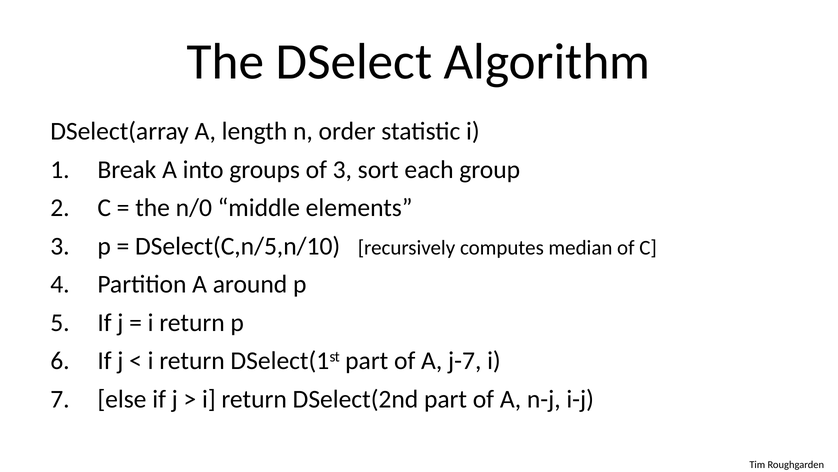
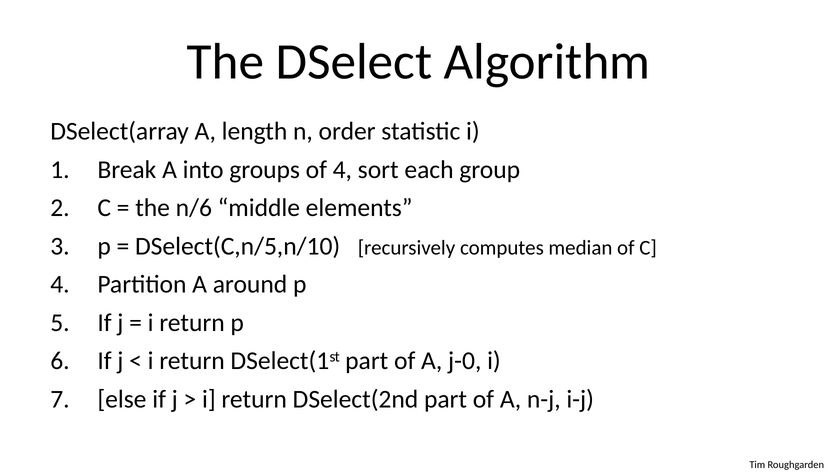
of 3: 3 -> 4 (342, 170)
n/0: n/0 -> n/6 (194, 208)
j-7: j-7 -> j-0 (465, 360)
